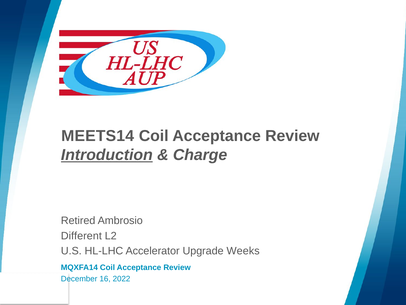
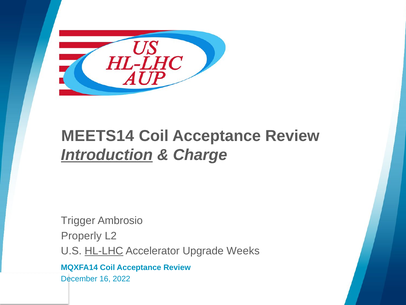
Retired: Retired -> Trigger (78, 220)
Different: Different -> Properly (81, 235)
HL-LHC underline: none -> present (104, 251)
